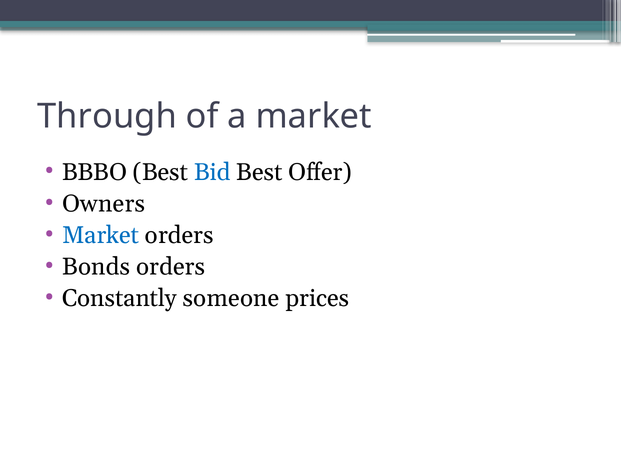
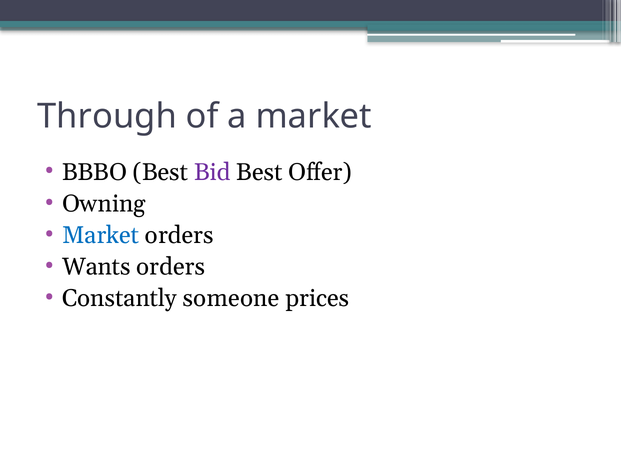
Bid colour: blue -> purple (212, 172)
Owners: Owners -> Owning (104, 204)
Bonds: Bonds -> Wants (96, 267)
